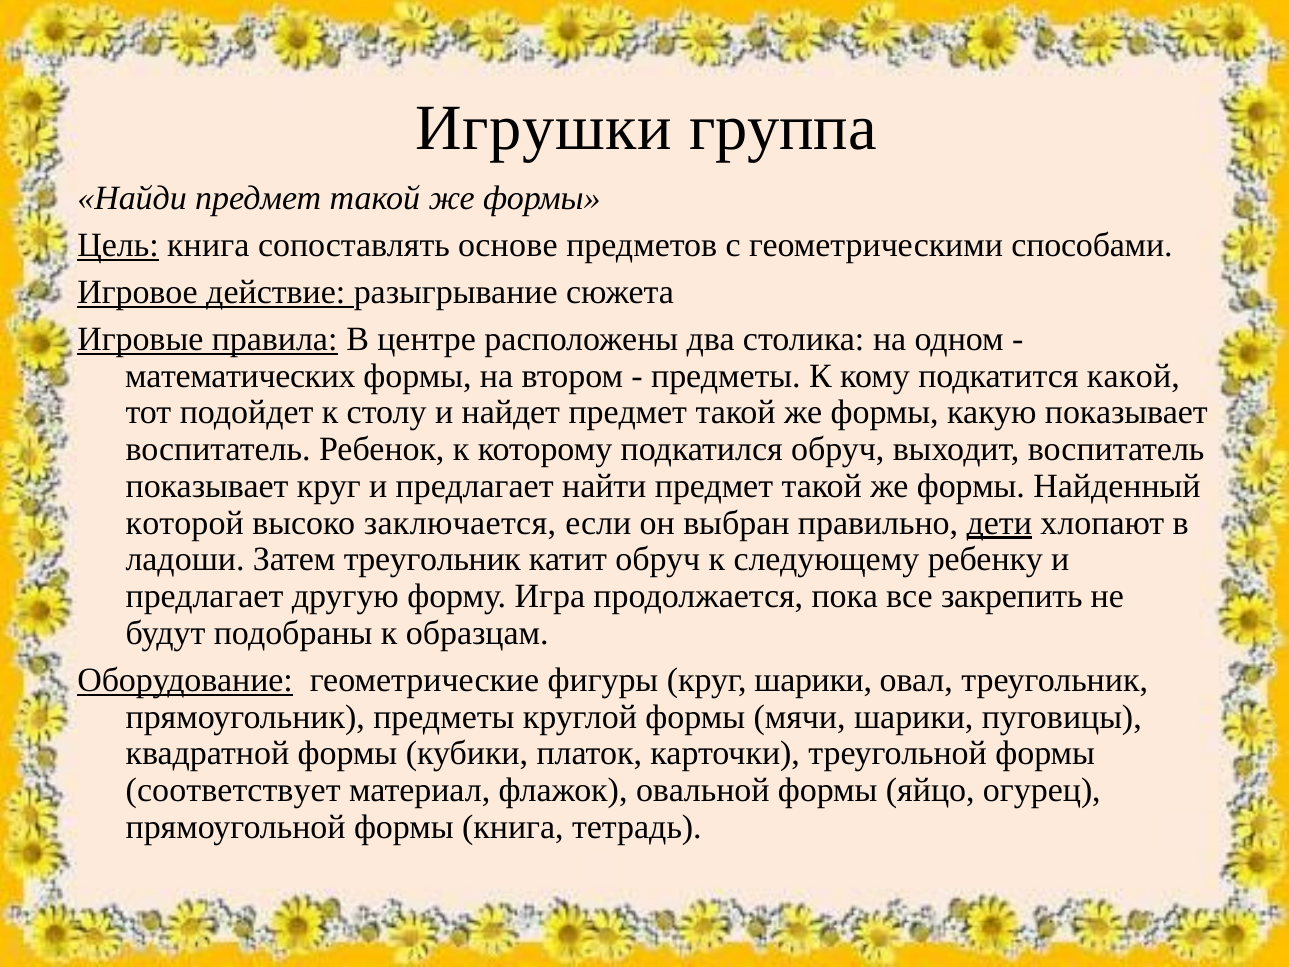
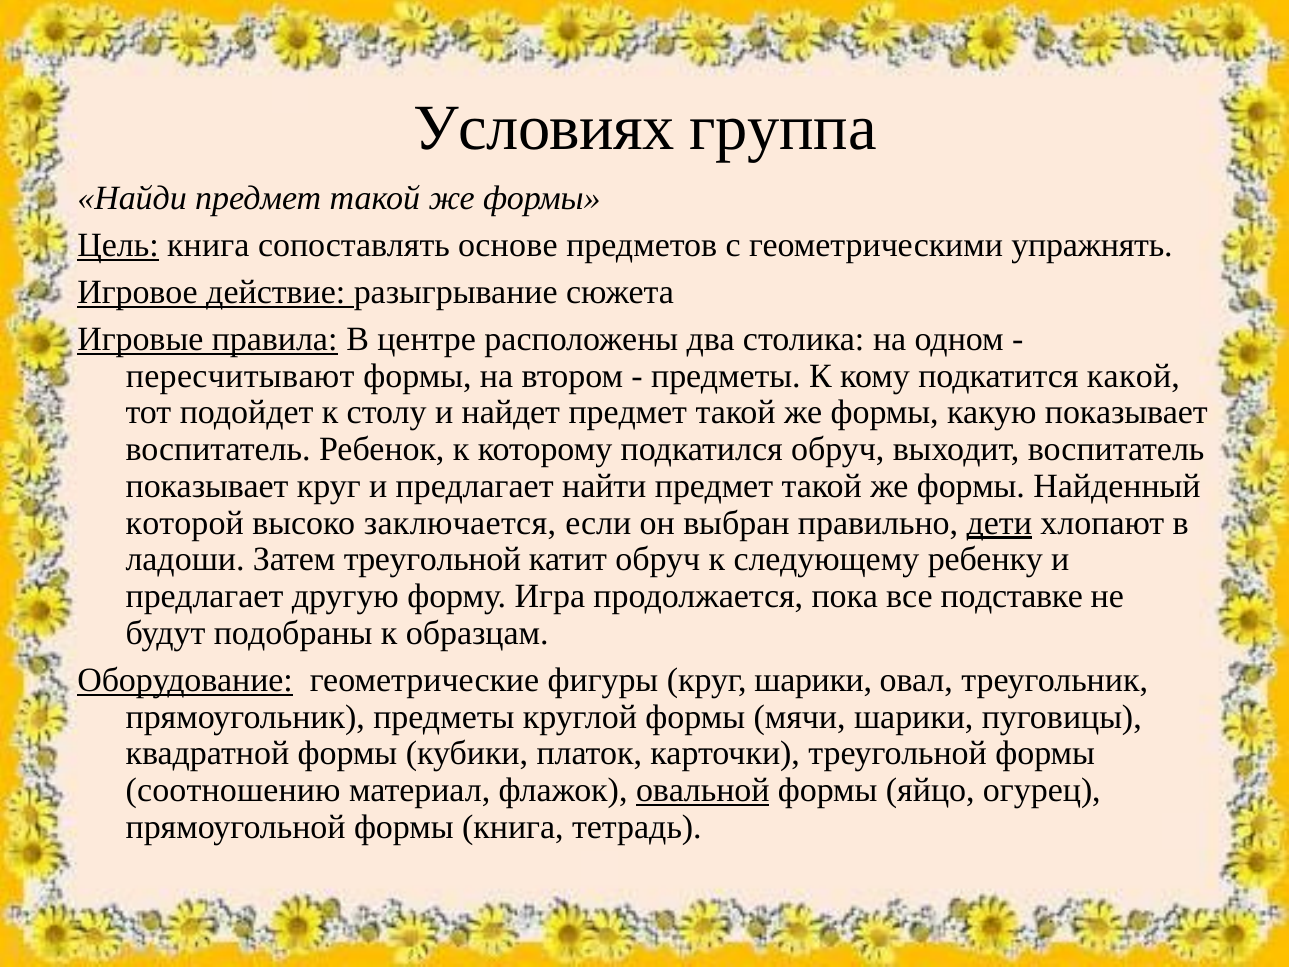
Игрушки: Игрушки -> Условиях (544, 128)
способами: способами -> упражнять (1092, 245)
математических: математических -> пересчитывают (240, 376)
Затем треугольник: треугольник -> треугольной (432, 559)
закрепить: закрепить -> подставке (1012, 596)
соответствует: соответствует -> соотношению (233, 790)
овальной underline: none -> present (703, 790)
